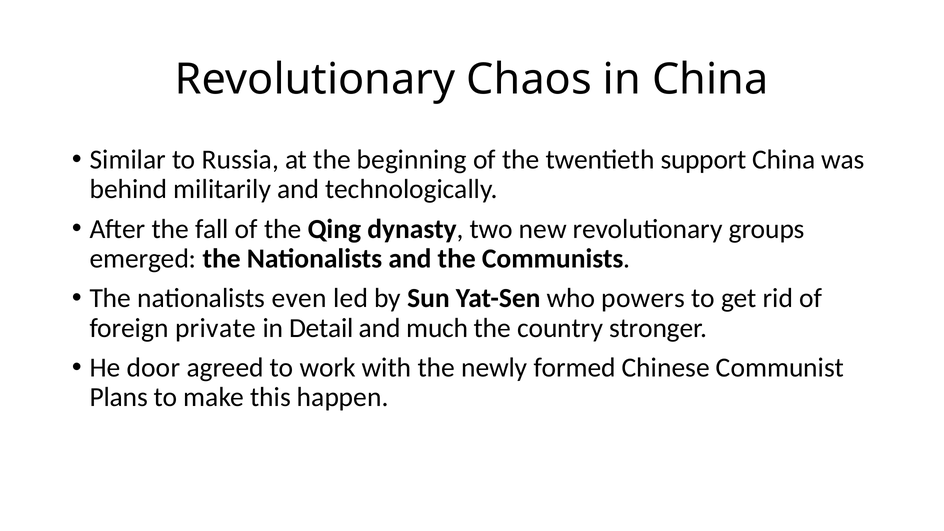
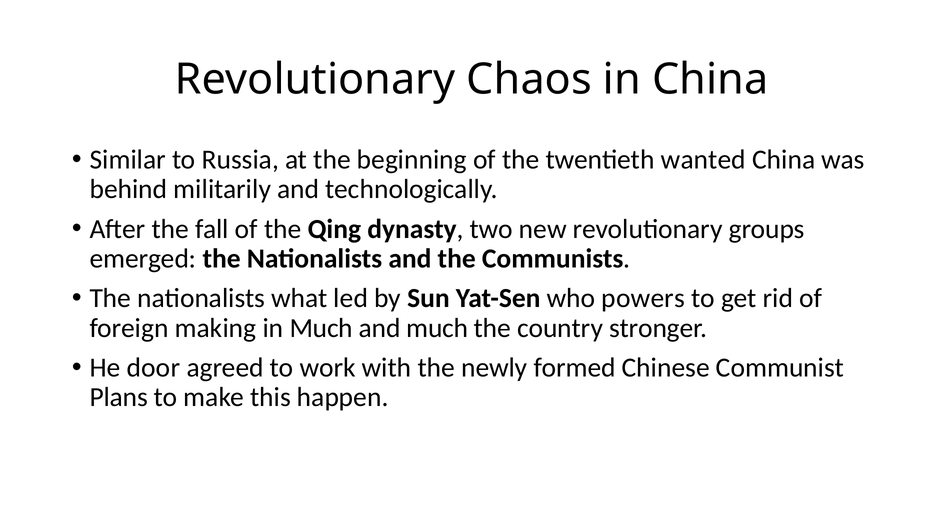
support: support -> wanted (703, 160)
even: even -> what (299, 298)
private: private -> making (216, 328)
in Detail: Detail -> Much (321, 328)
